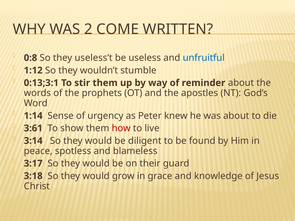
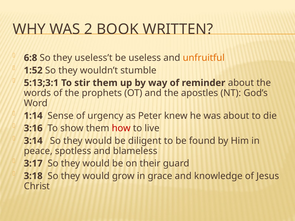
COME: COME -> BOOK (118, 29)
0:8: 0:8 -> 6:8 (31, 58)
unfruitful colour: blue -> orange (204, 58)
1:12: 1:12 -> 1:52 (33, 70)
0:13;3:1: 0:13;3:1 -> 5:13;3:1 (41, 83)
3:61: 3:61 -> 3:16 (33, 128)
